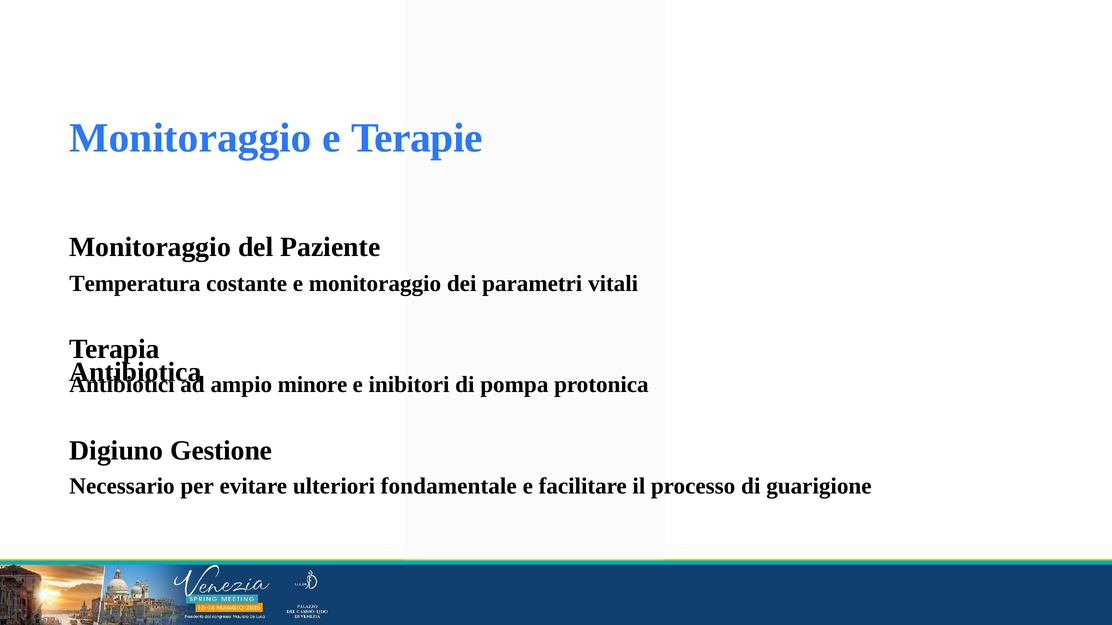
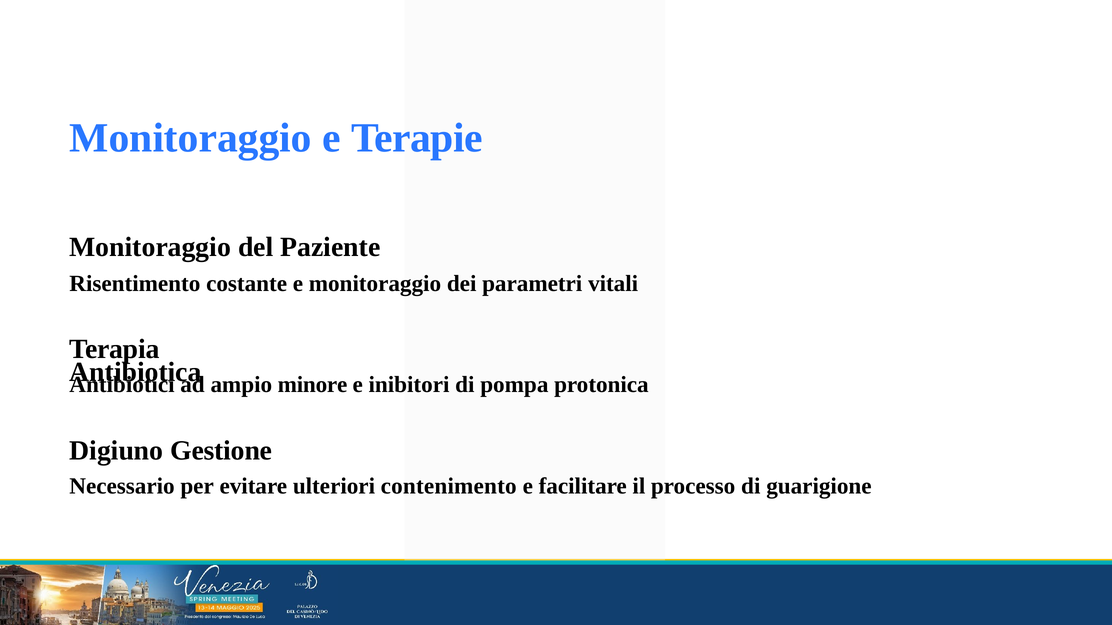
Temperatura: Temperatura -> Risentimento (135, 284)
fondamentale: fondamentale -> contenimento (449, 487)
